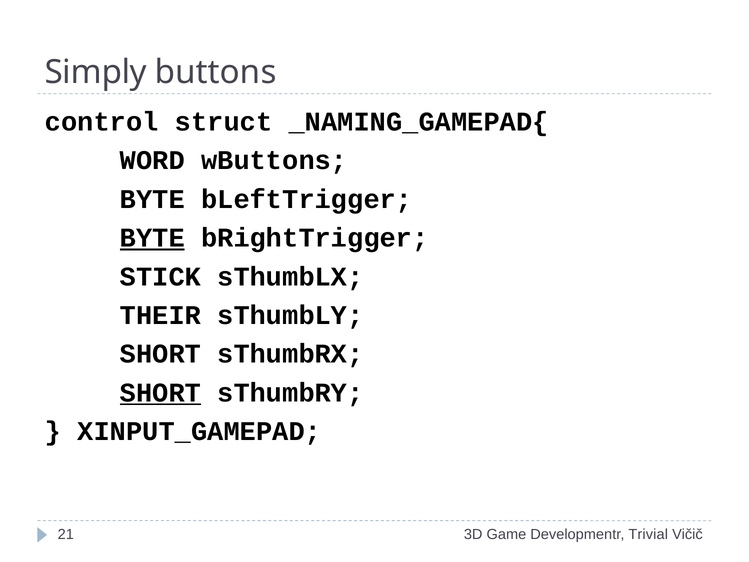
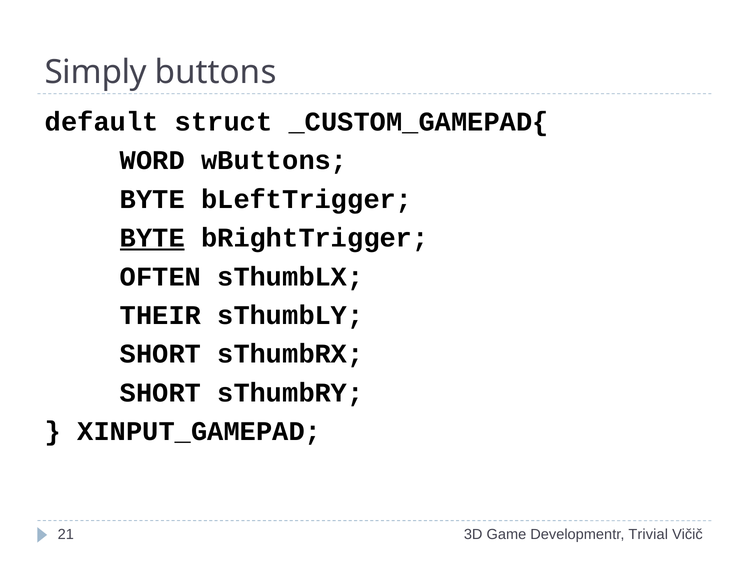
control: control -> default (102, 122)
_NAMING_GAMEPAD{: _NAMING_GAMEPAD{ -> _CUSTOM_GAMEPAD{ (419, 122)
STICK: STICK -> OFTEN (160, 276)
SHORT underline: present -> none (160, 393)
